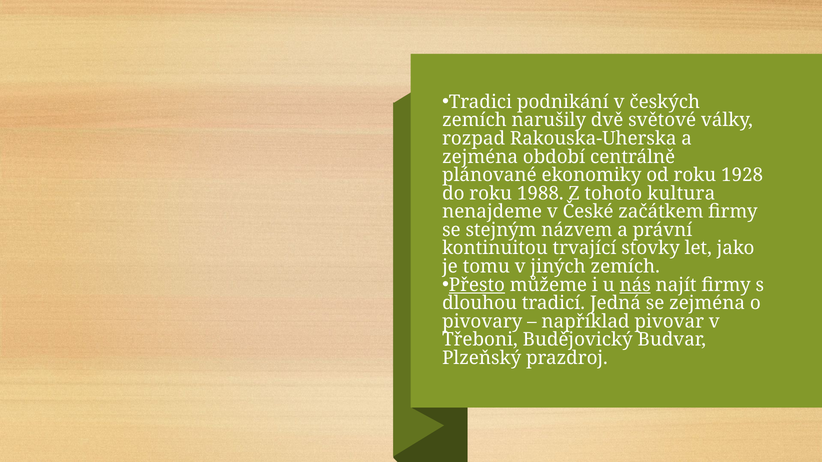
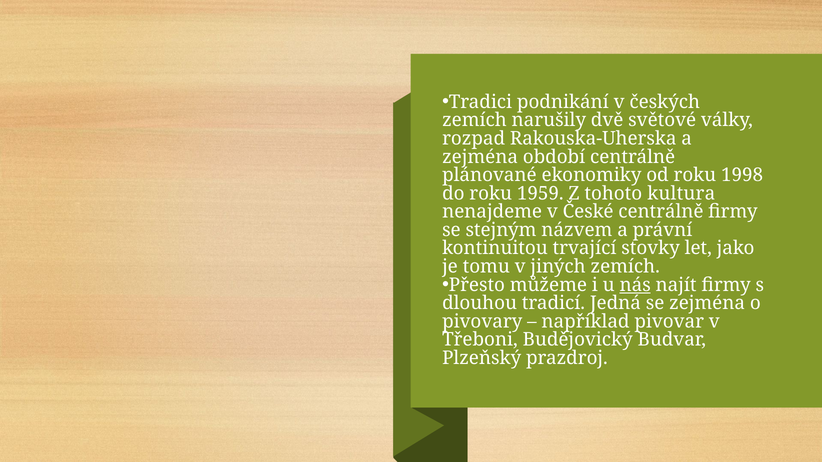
1928: 1928 -> 1998 (742, 175)
1988: 1988 -> 1959 (540, 194)
České začátkem: začátkem -> centrálně (661, 212)
Přesto underline: present -> none (477, 285)
